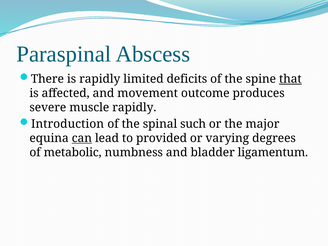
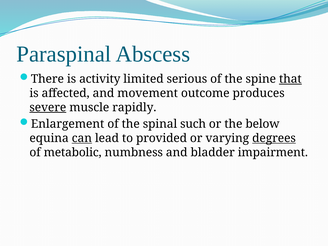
is rapidly: rapidly -> activity (100, 79)
deficits: deficits -> serious (187, 79)
severe underline: none -> present (48, 107)
Introduction: Introduction -> Enlargement (68, 124)
major: major -> below (262, 124)
degrees underline: none -> present (274, 138)
ligamentum: ligamentum -> impairment (273, 152)
